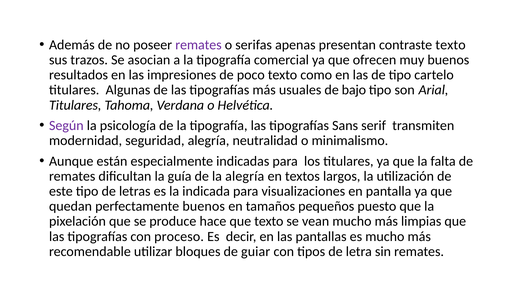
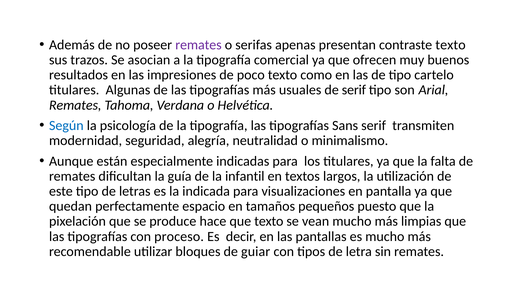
de bajo: bajo -> serif (354, 90)
Titulares: Titulares -> Remates (75, 105)
Según colour: purple -> blue (66, 126)
la alegría: alegría -> infantil (245, 176)
perfectamente buenos: buenos -> espacio (204, 206)
